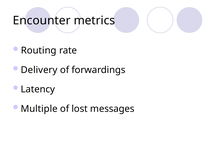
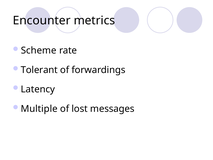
Routing: Routing -> Scheme (39, 50)
Delivery: Delivery -> Tolerant (39, 70)
